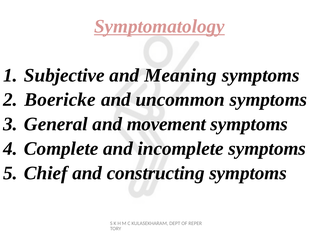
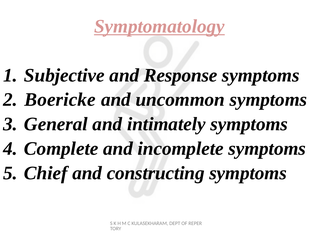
Meaning: Meaning -> Response (181, 75)
movement: movement -> intimately (166, 125)
